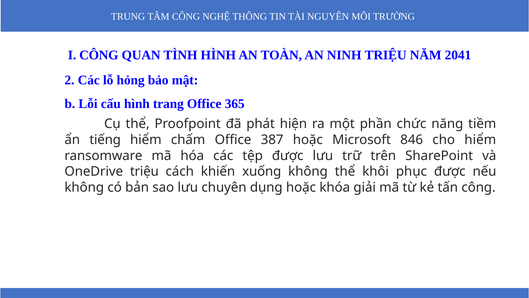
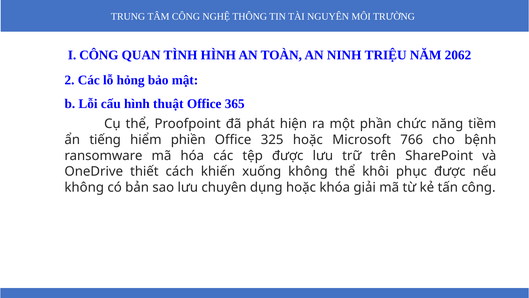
2041: 2041 -> 2062 (458, 55)
trang: trang -> thuật (168, 104)
chấm: chấm -> phiền (188, 140)
387: 387 -> 325 (272, 140)
846: 846 -> 766 (412, 140)
cho hiểm: hiểm -> bệnh (480, 140)
OneDrive triệu: triệu -> thiết (144, 171)
